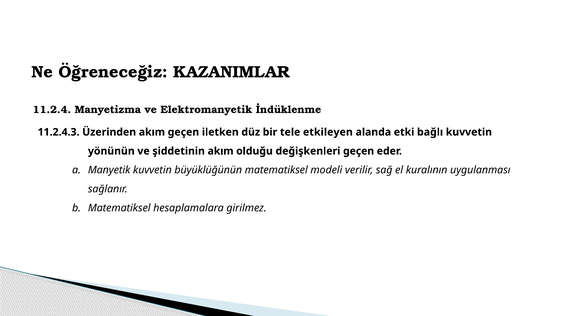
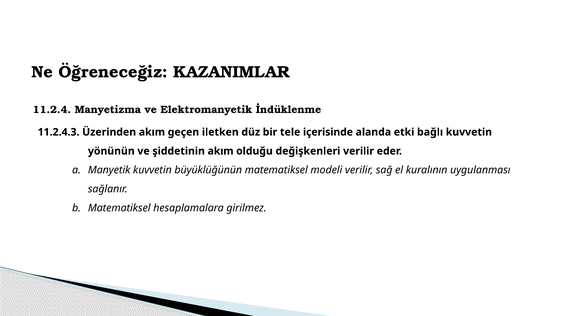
etkileyen: etkileyen -> içerisinde (328, 132)
değişkenleri geçen: geçen -> verilir (359, 151)
